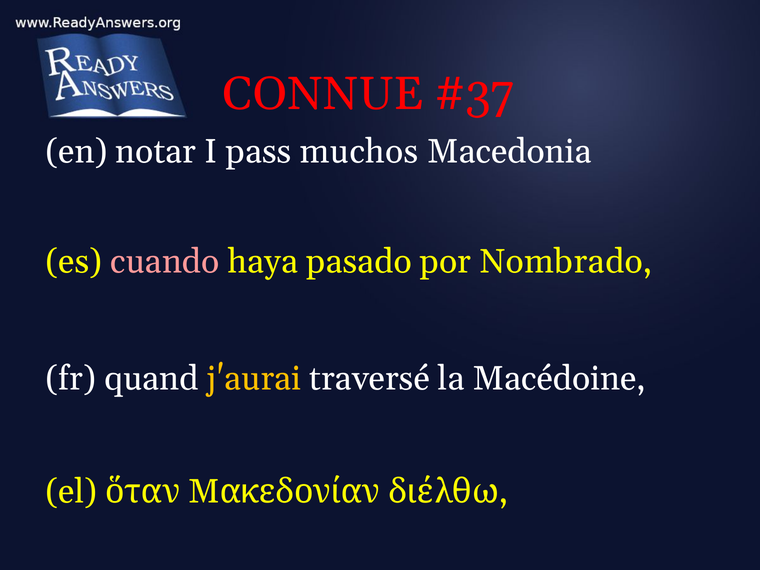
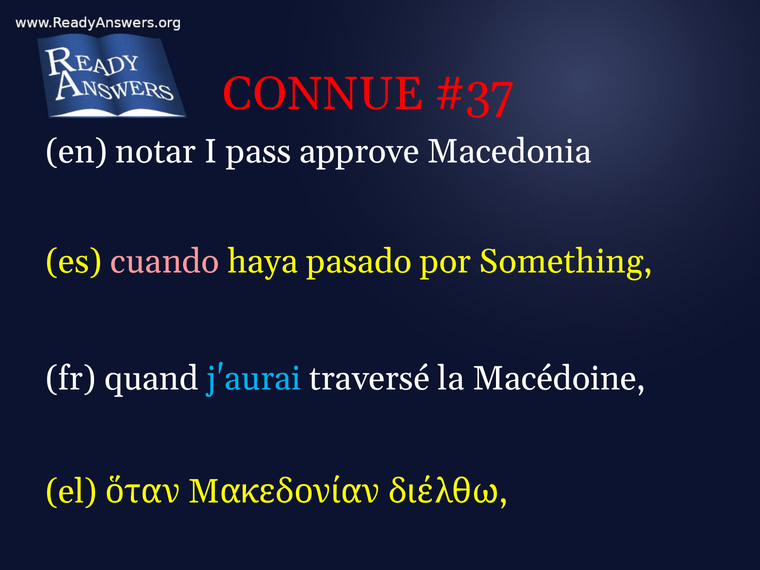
muchos: muchos -> approve (359, 151)
Nombrado: Nombrado -> Something (566, 262)
j'aurai colour: yellow -> light blue (254, 379)
